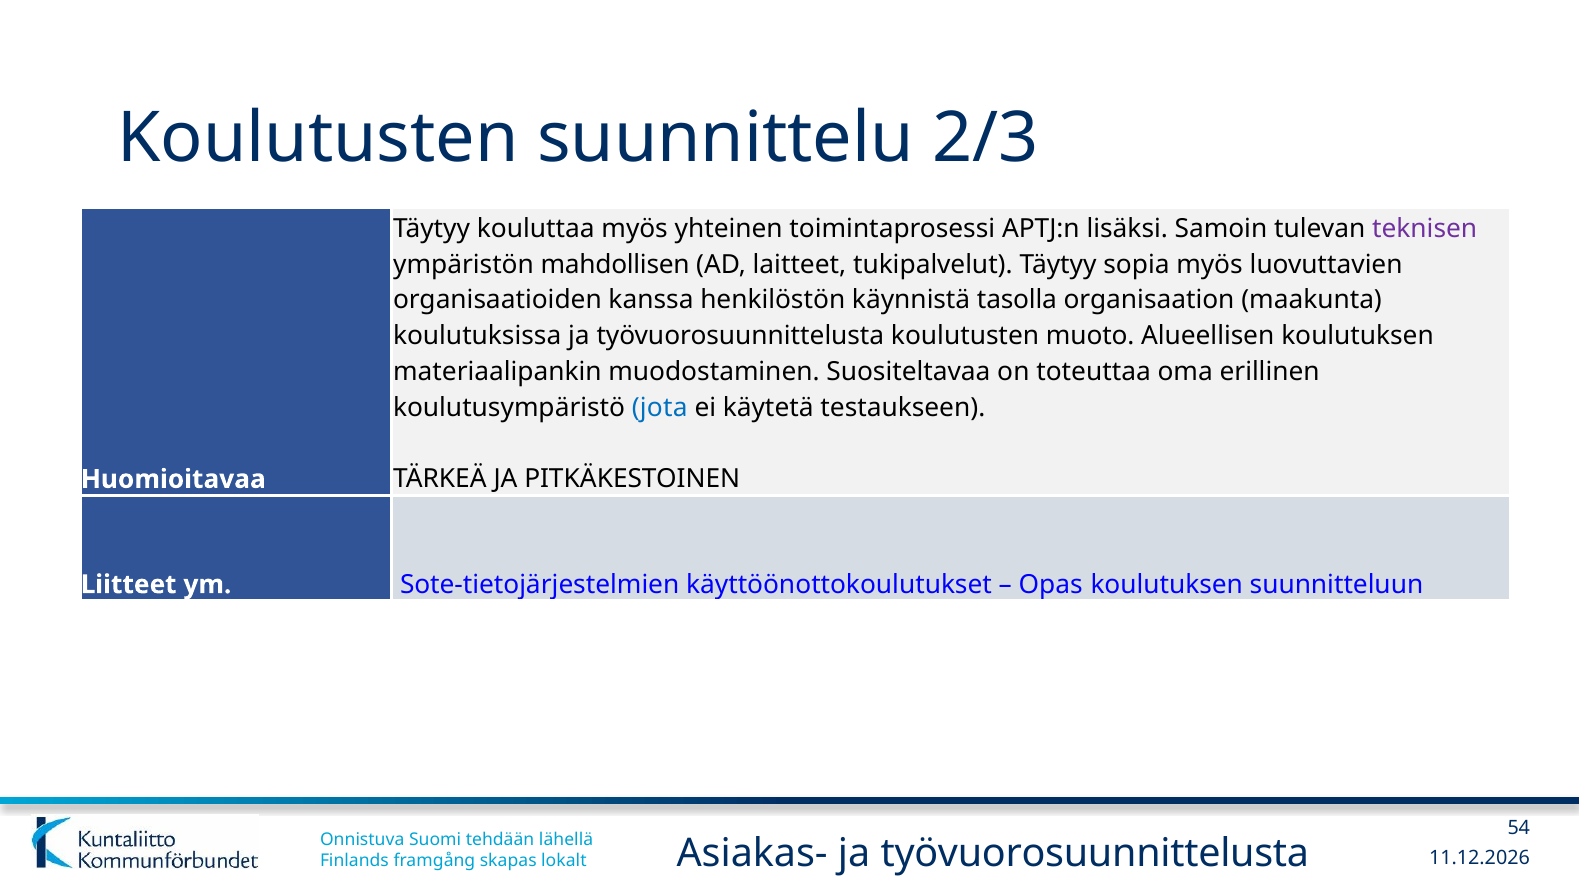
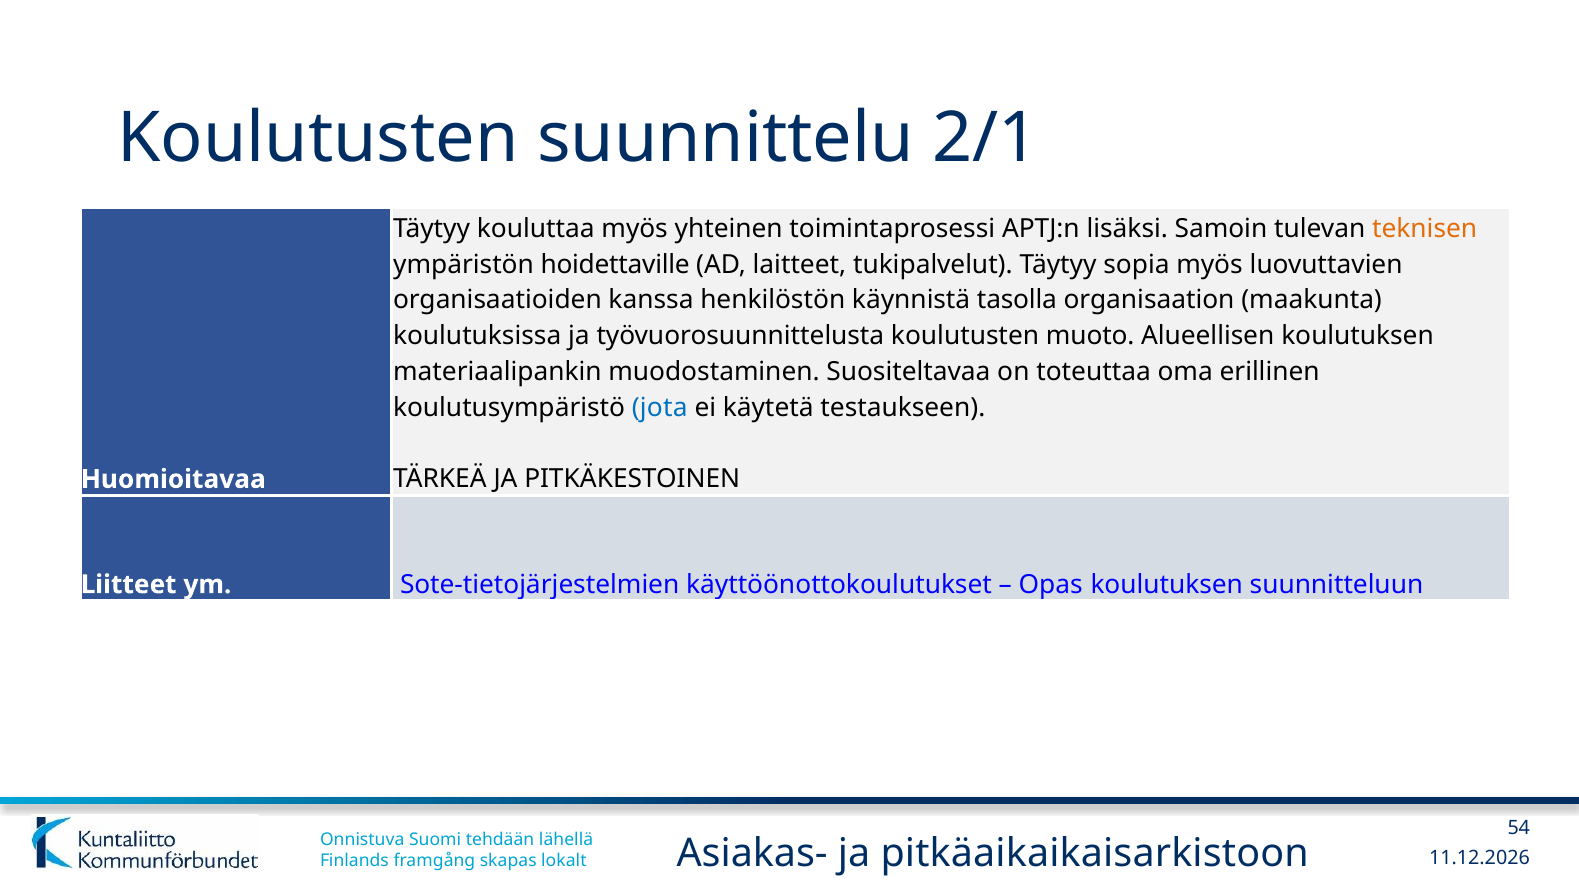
2/3: 2/3 -> 2/1 (985, 138)
teknisen colour: purple -> orange (1425, 229)
mahdollisen: mahdollisen -> hoidettaville (615, 264)
Asiakas- ja työvuorosuunnittelusta: työvuorosuunnittelusta -> pitkäaikaikaisarkistoon (1095, 853)
